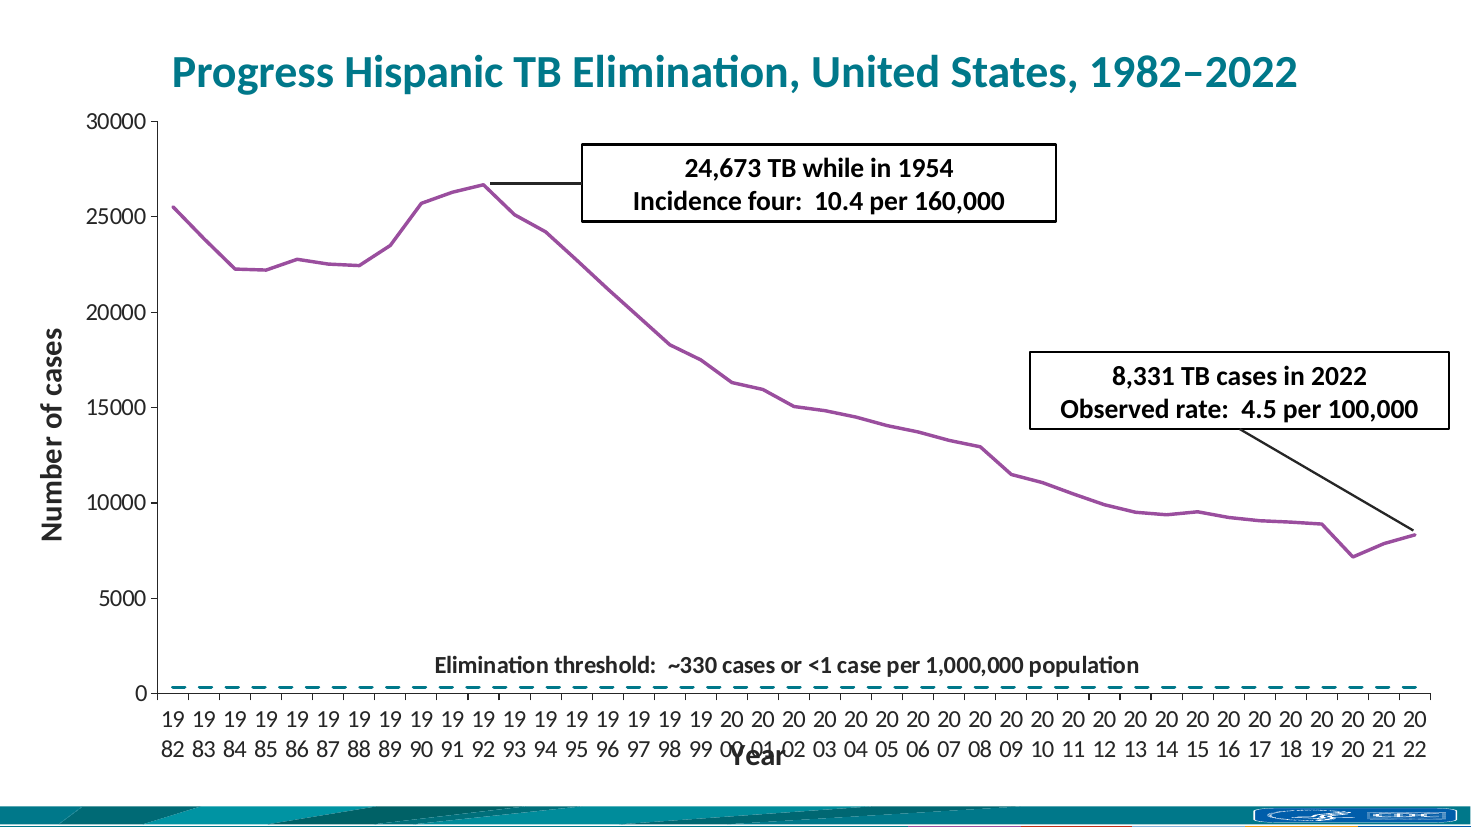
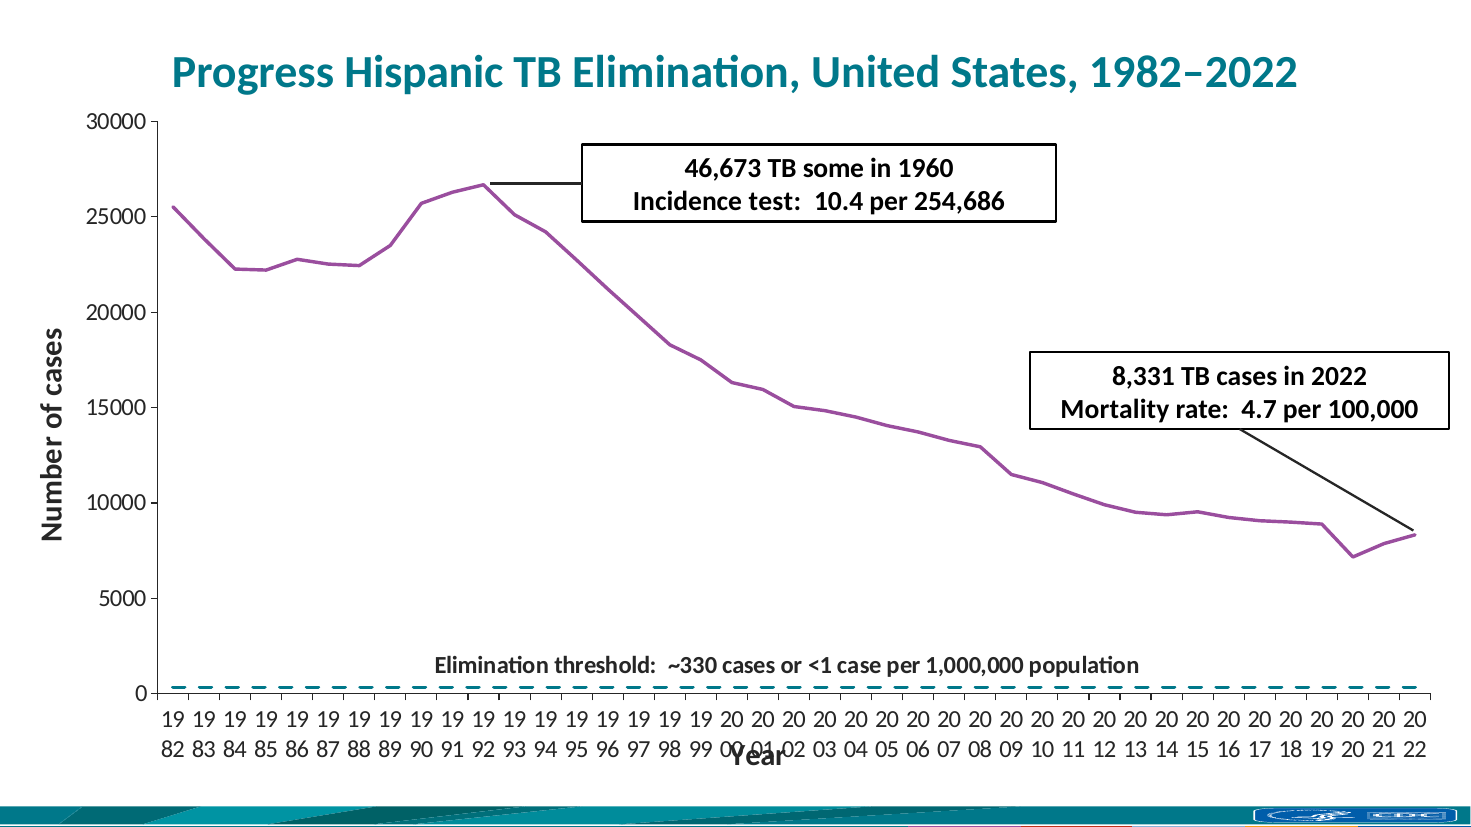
24,673: 24,673 -> 46,673 (723, 169)
while: while -> some (833, 169)
1954: 1954 -> 1960 (926, 169)
four: four -> test (775, 202)
160,000: 160,000 -> 254,686 (959, 202)
Observed: Observed -> Mortality (1115, 409)
4.5: 4.5 -> 4.7 (1259, 409)
